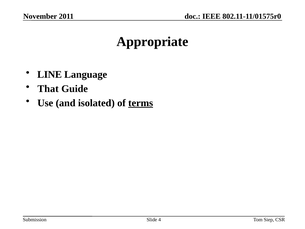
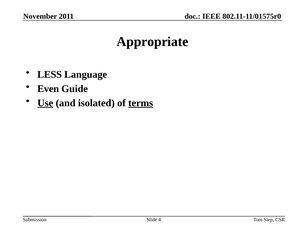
LINE: LINE -> LESS (50, 74)
That: That -> Even (48, 89)
Use underline: none -> present (45, 103)
